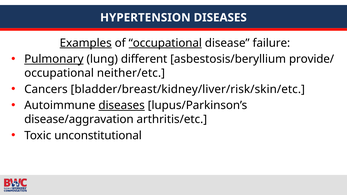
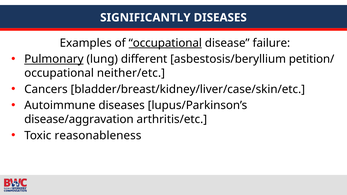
HYPERTENSION: HYPERTENSION -> SIGNIFICANTLY (145, 18)
Examples underline: present -> none (86, 43)
provide/: provide/ -> petition/ (312, 59)
bladder/breast/kidney/liver/risk/skin/etc: bladder/breast/kidney/liver/risk/skin/etc -> bladder/breast/kidney/liver/case/skin/etc (188, 89)
diseases underline: present -> none (122, 106)
unconstitutional: unconstitutional -> reasonableness (98, 136)
